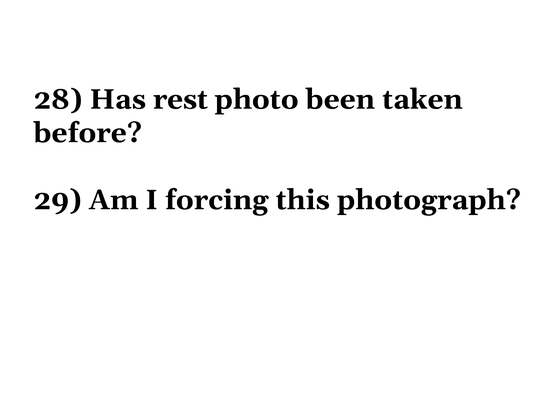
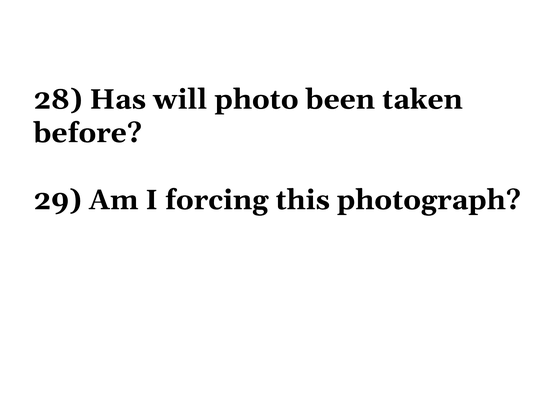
rest: rest -> will (180, 99)
